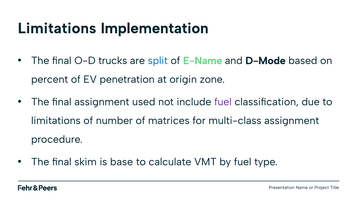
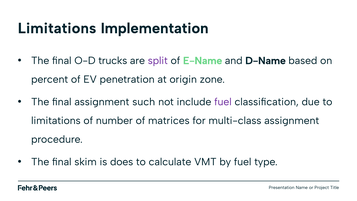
split colour: blue -> purple (158, 61)
D-Mode: D-Mode -> D-Name (266, 61)
used: used -> such (144, 102)
base: base -> does (122, 162)
